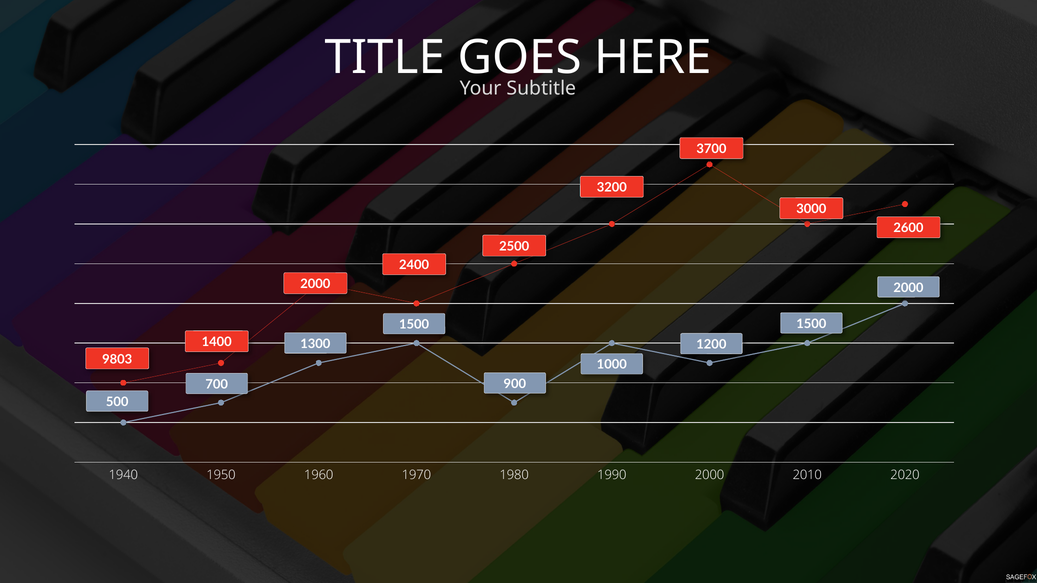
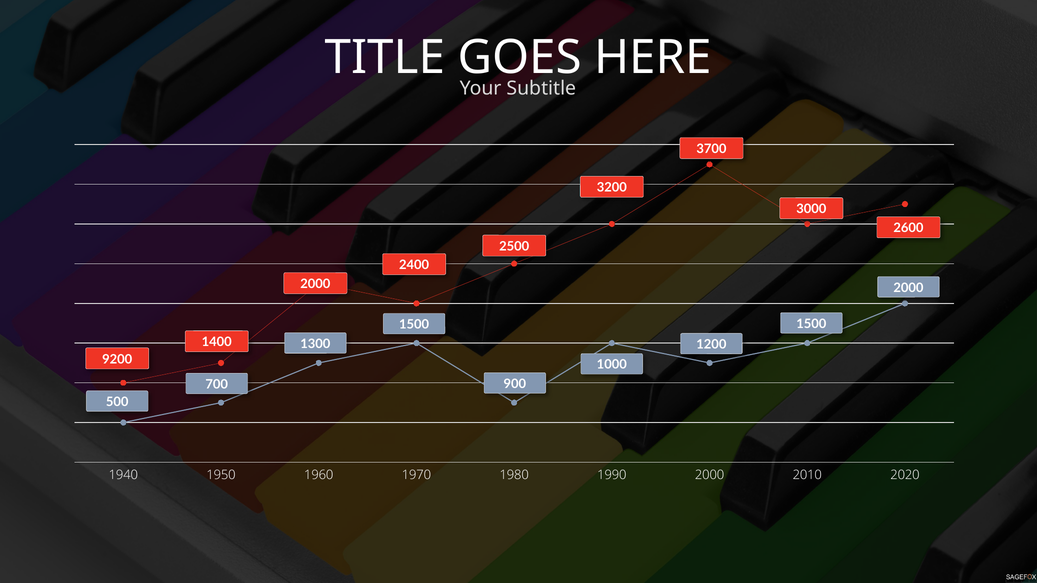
9803: 9803 -> 9200 (117, 359)
